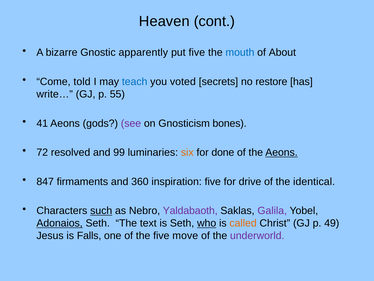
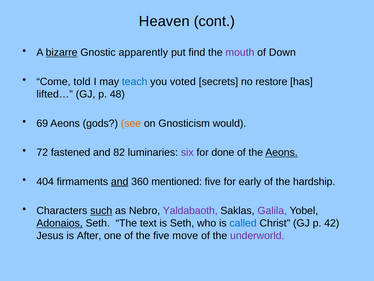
bizarre underline: none -> present (62, 52)
put five: five -> find (197, 52)
mouth colour: blue -> purple (240, 52)
About: About -> Down (282, 52)
write…: write… -> lifted… (55, 94)
55: 55 -> 48 (117, 94)
41: 41 -> 69 (42, 123)
see colour: purple -> orange (131, 123)
bones: bones -> would (230, 123)
resolved: resolved -> fastened (71, 152)
99: 99 -> 82 (119, 152)
six colour: orange -> purple (187, 152)
847: 847 -> 404 (45, 181)
and underline: none -> present (120, 181)
inspiration: inspiration -> mentioned (177, 181)
drive: drive -> early (250, 181)
identical: identical -> hardship (314, 181)
who underline: present -> none (207, 223)
called colour: orange -> blue (243, 223)
49: 49 -> 42 (332, 223)
Falls: Falls -> After (89, 235)
